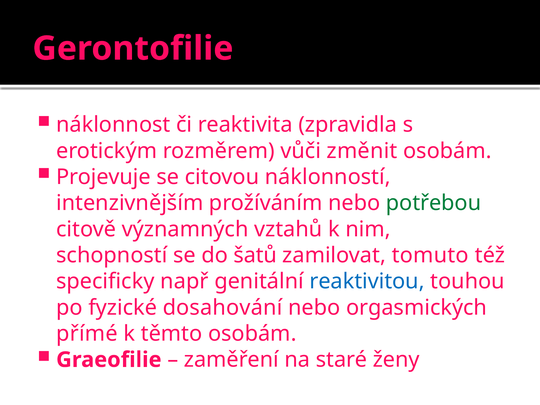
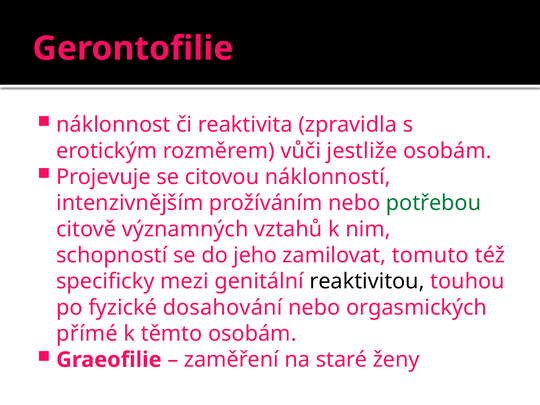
změnit: změnit -> jestliže (362, 151)
šatů: šatů -> jeho (255, 255)
např: např -> mezi (184, 281)
reaktivitou colour: blue -> black (367, 281)
